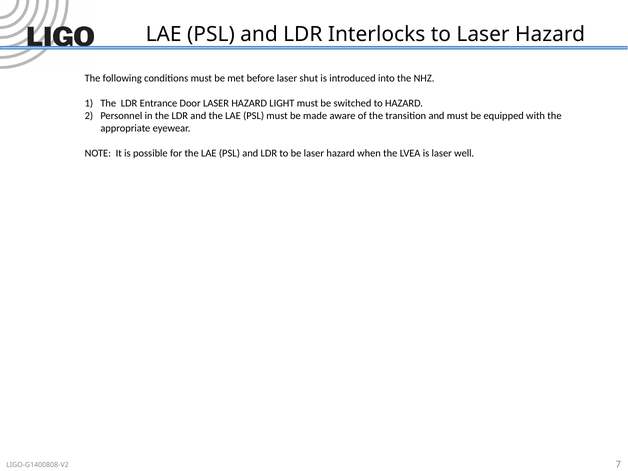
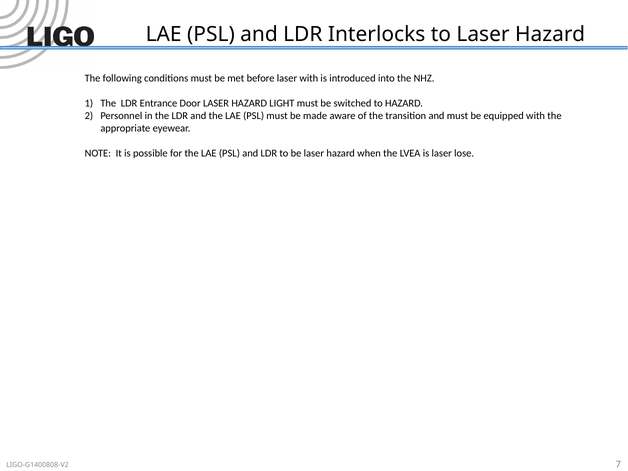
laser shut: shut -> with (309, 78)
well: well -> lose (464, 153)
